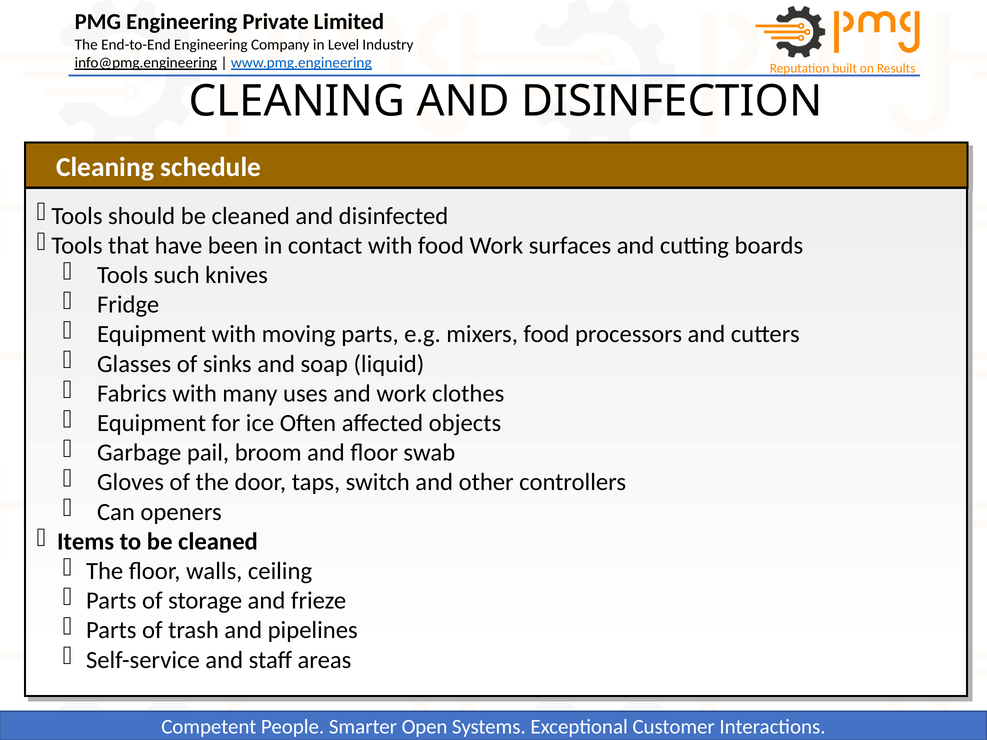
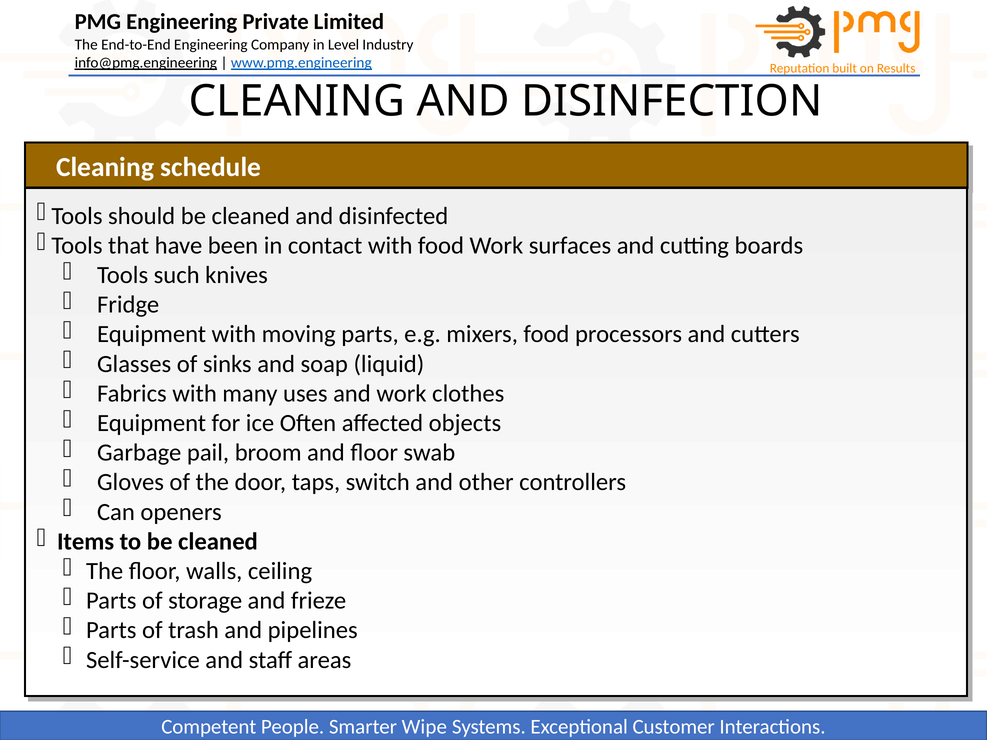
Open: Open -> Wipe (424, 727)
